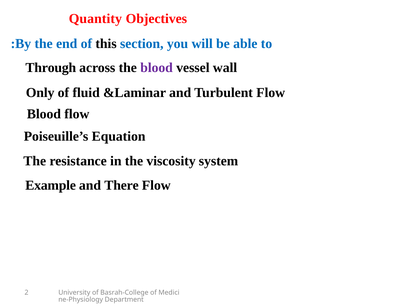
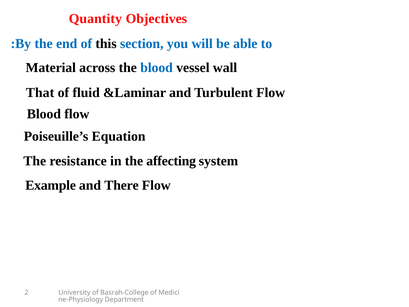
Through: Through -> Material (51, 68)
blood colour: purple -> blue (157, 68)
Only: Only -> That (40, 92)
viscosity: viscosity -> affecting (171, 161)
